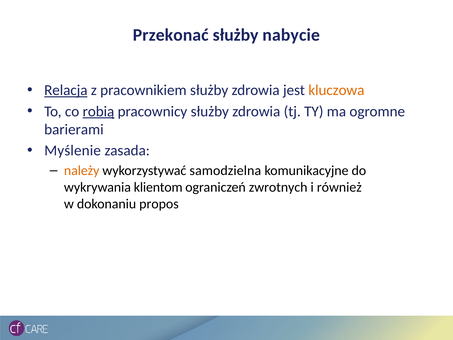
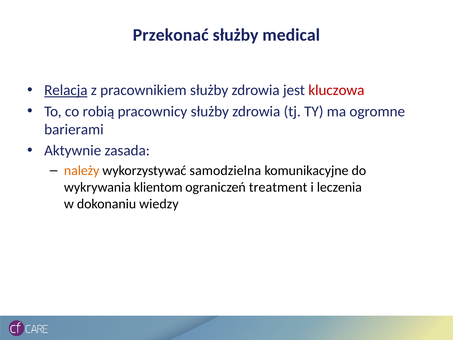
nabycie: nabycie -> medical (291, 35)
kluczowa colour: orange -> red (336, 90)
robią underline: present -> none (98, 111)
Myślenie: Myślenie -> Aktywnie (73, 151)
zwrotnych: zwrotnych -> treatment (278, 187)
również: również -> leczenia (339, 187)
propos: propos -> wiedzy (159, 204)
